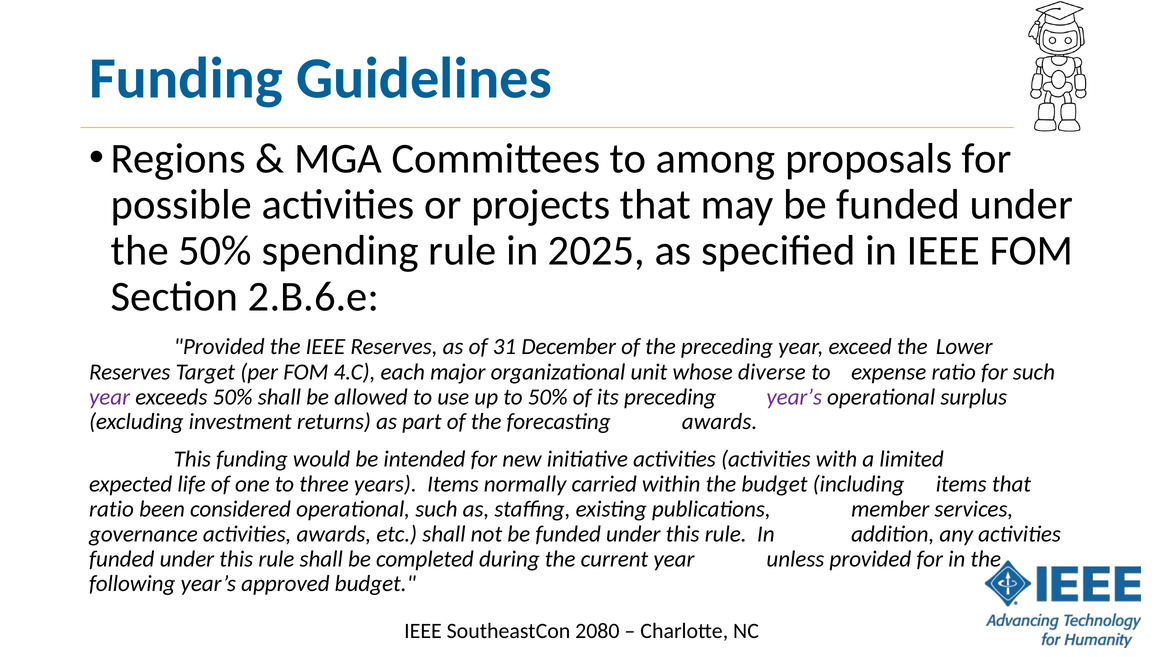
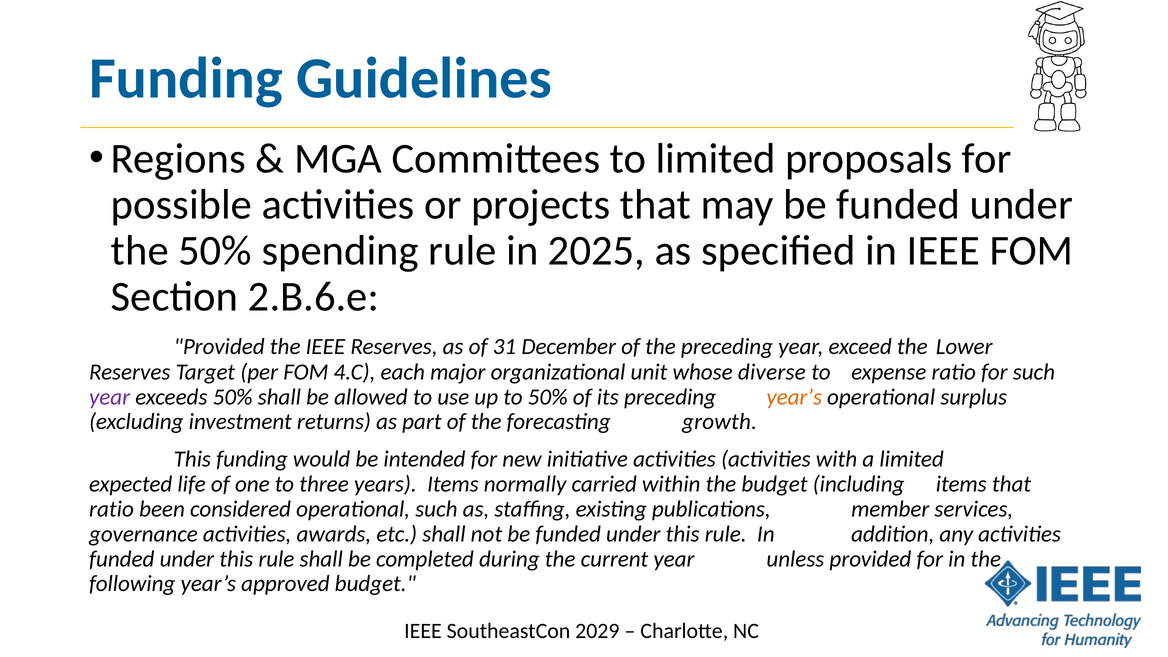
to among: among -> limited (716, 159)
year’s colour: purple -> orange (794, 397)
forecasting awards: awards -> growth (720, 422)
2080: 2080 -> 2029 (597, 631)
